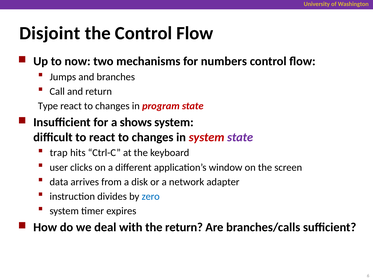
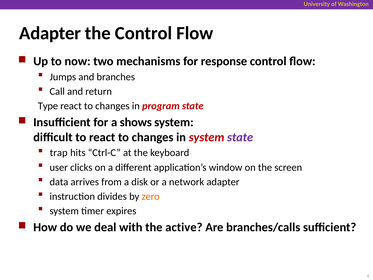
Disjoint: Disjoint -> Adapter (50, 33)
numbers: numbers -> response (224, 61)
zero colour: blue -> orange (151, 196)
the return: return -> active (184, 227)
